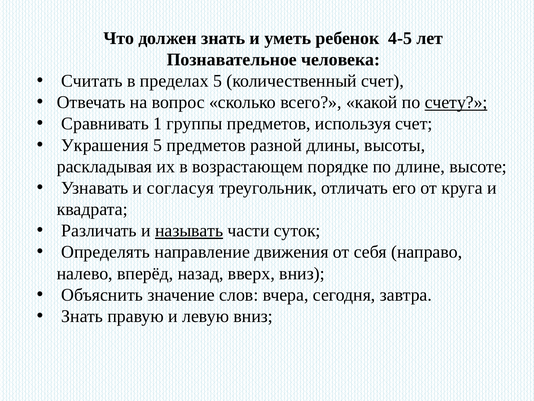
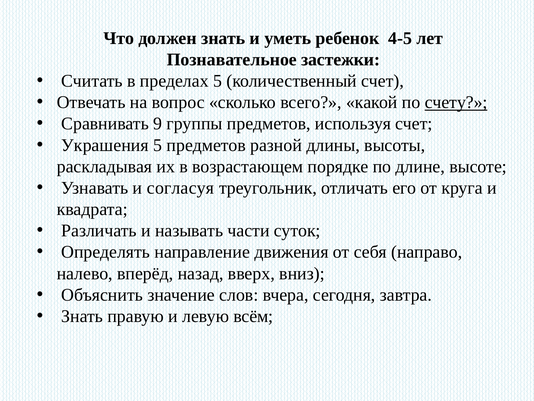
человека: человека -> застежки (341, 60)
1: 1 -> 9 (158, 124)
называть underline: present -> none (189, 230)
левую вниз: вниз -> всём (253, 316)
